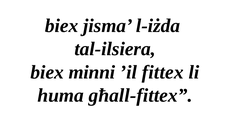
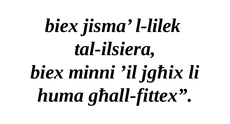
l-iżda: l-iżda -> l-lilek (158, 26)
fittex: fittex -> jgħix (163, 72)
